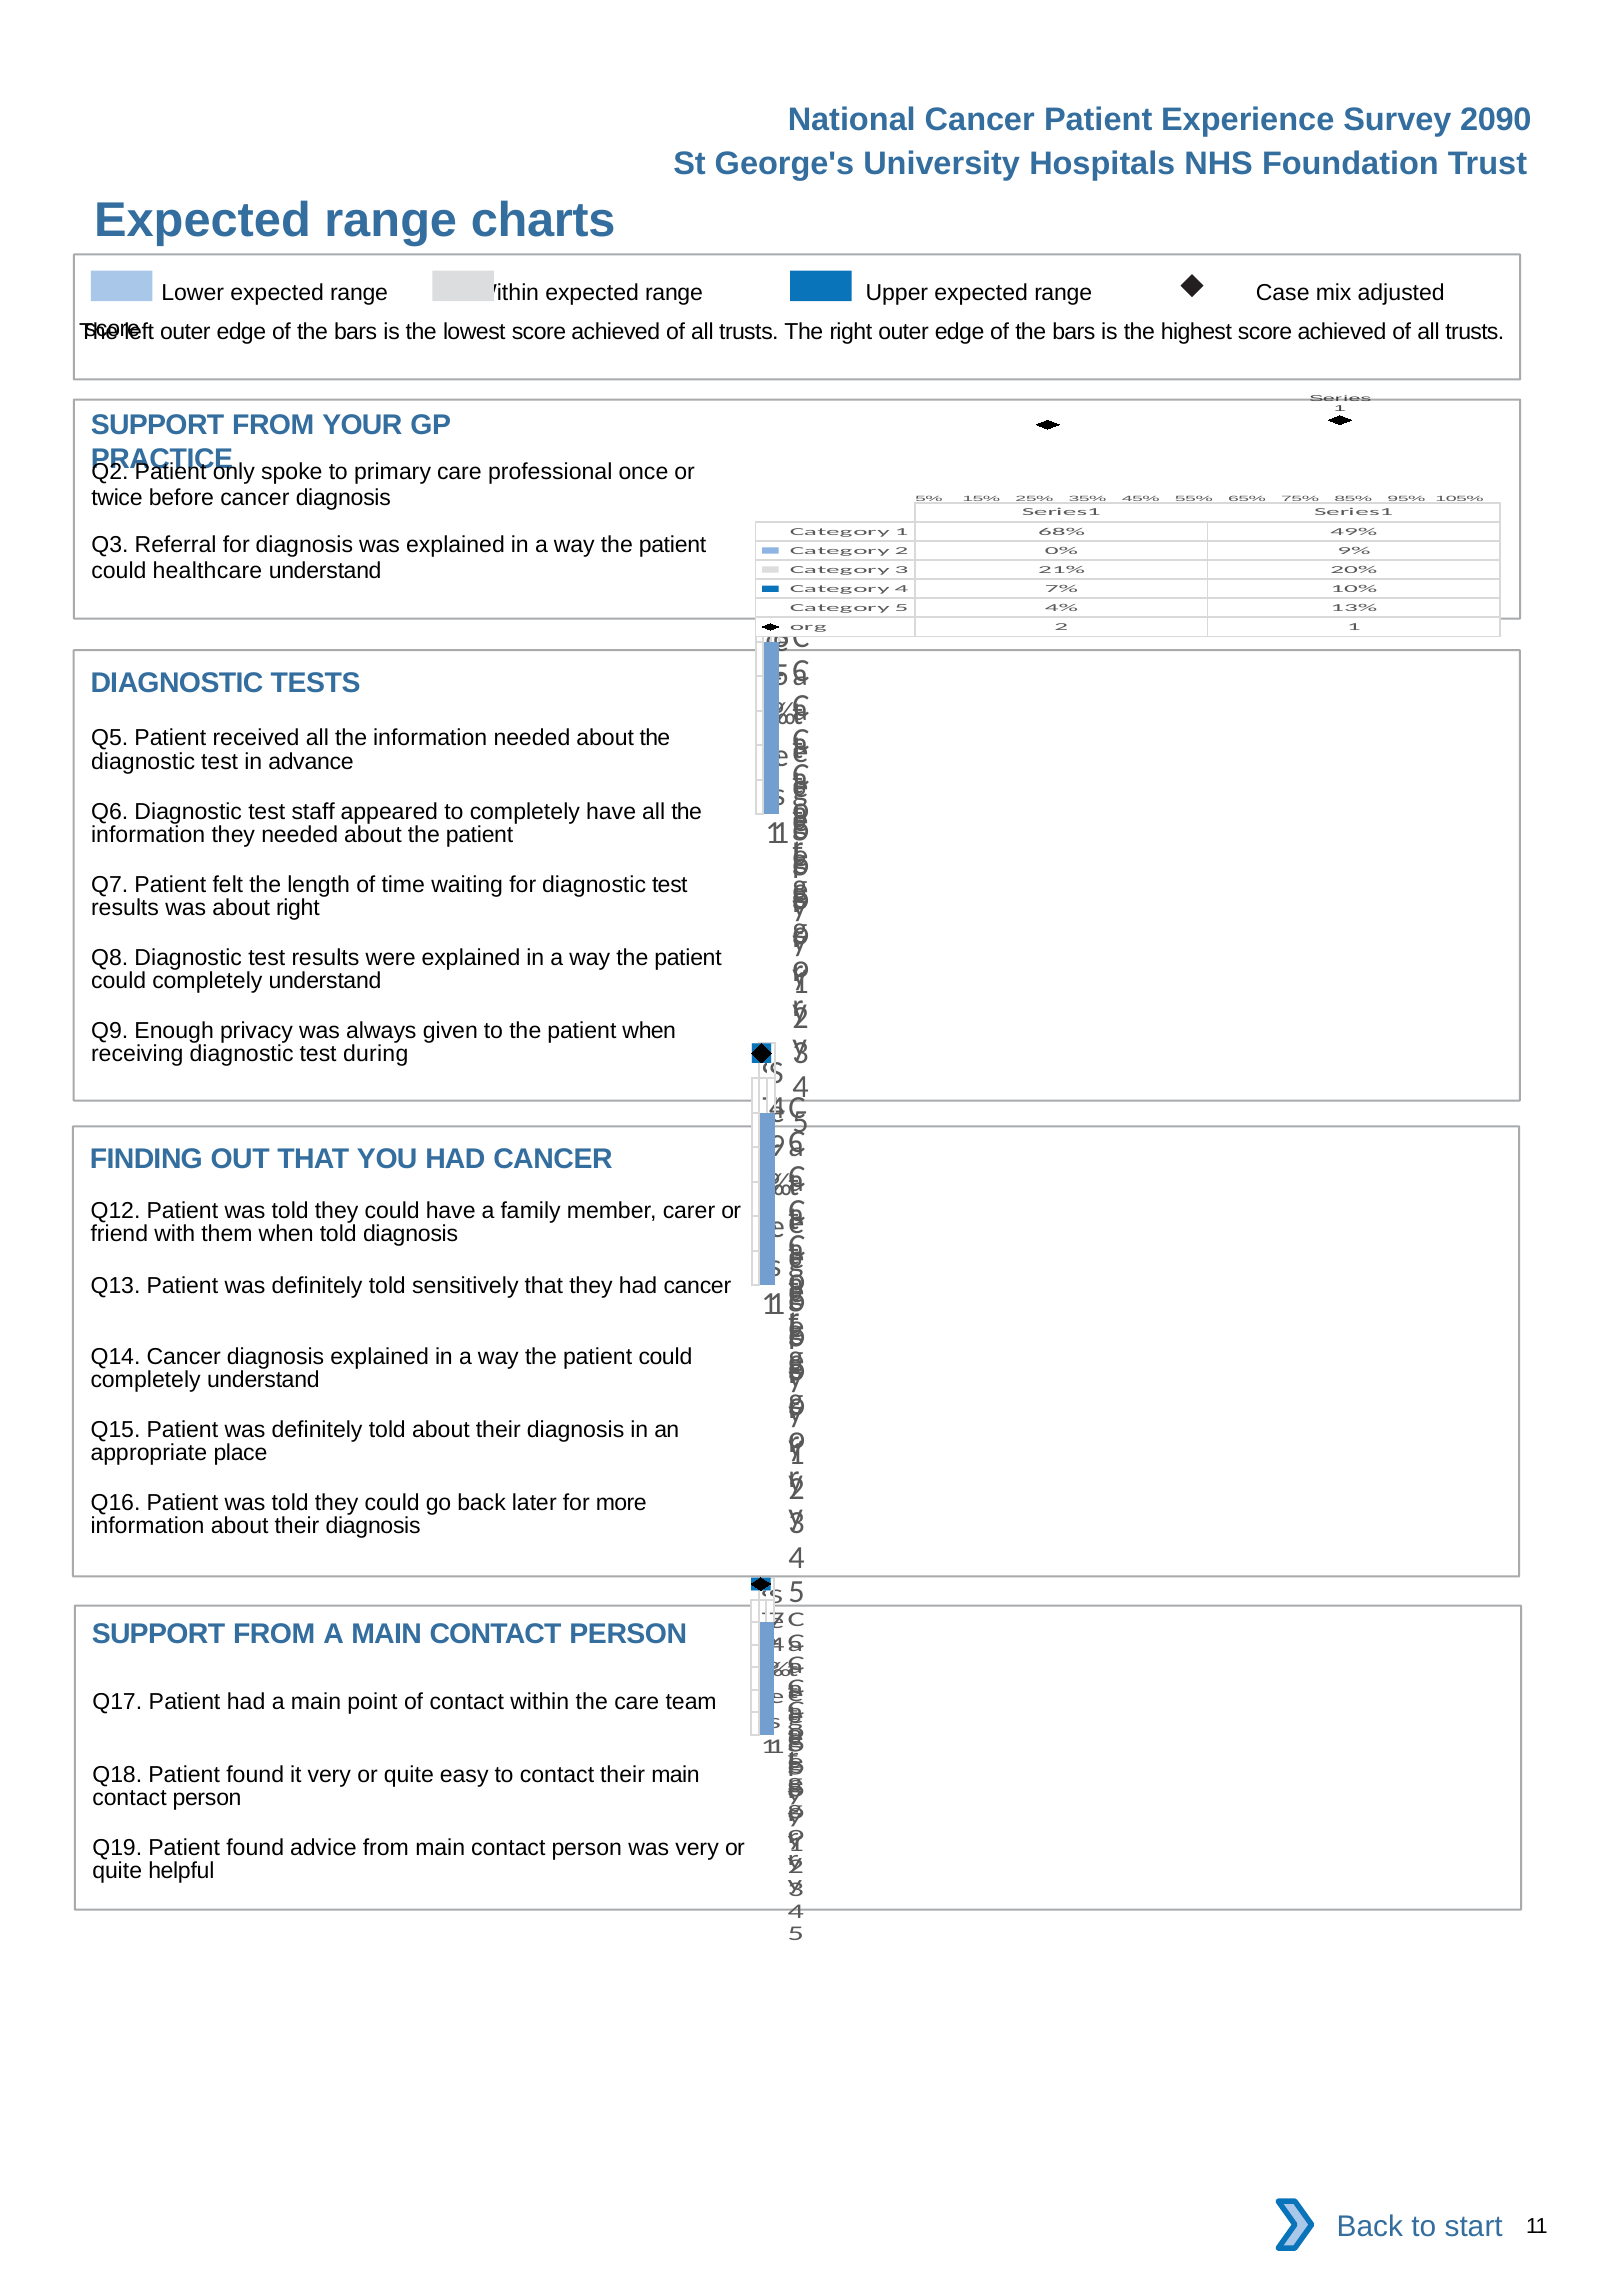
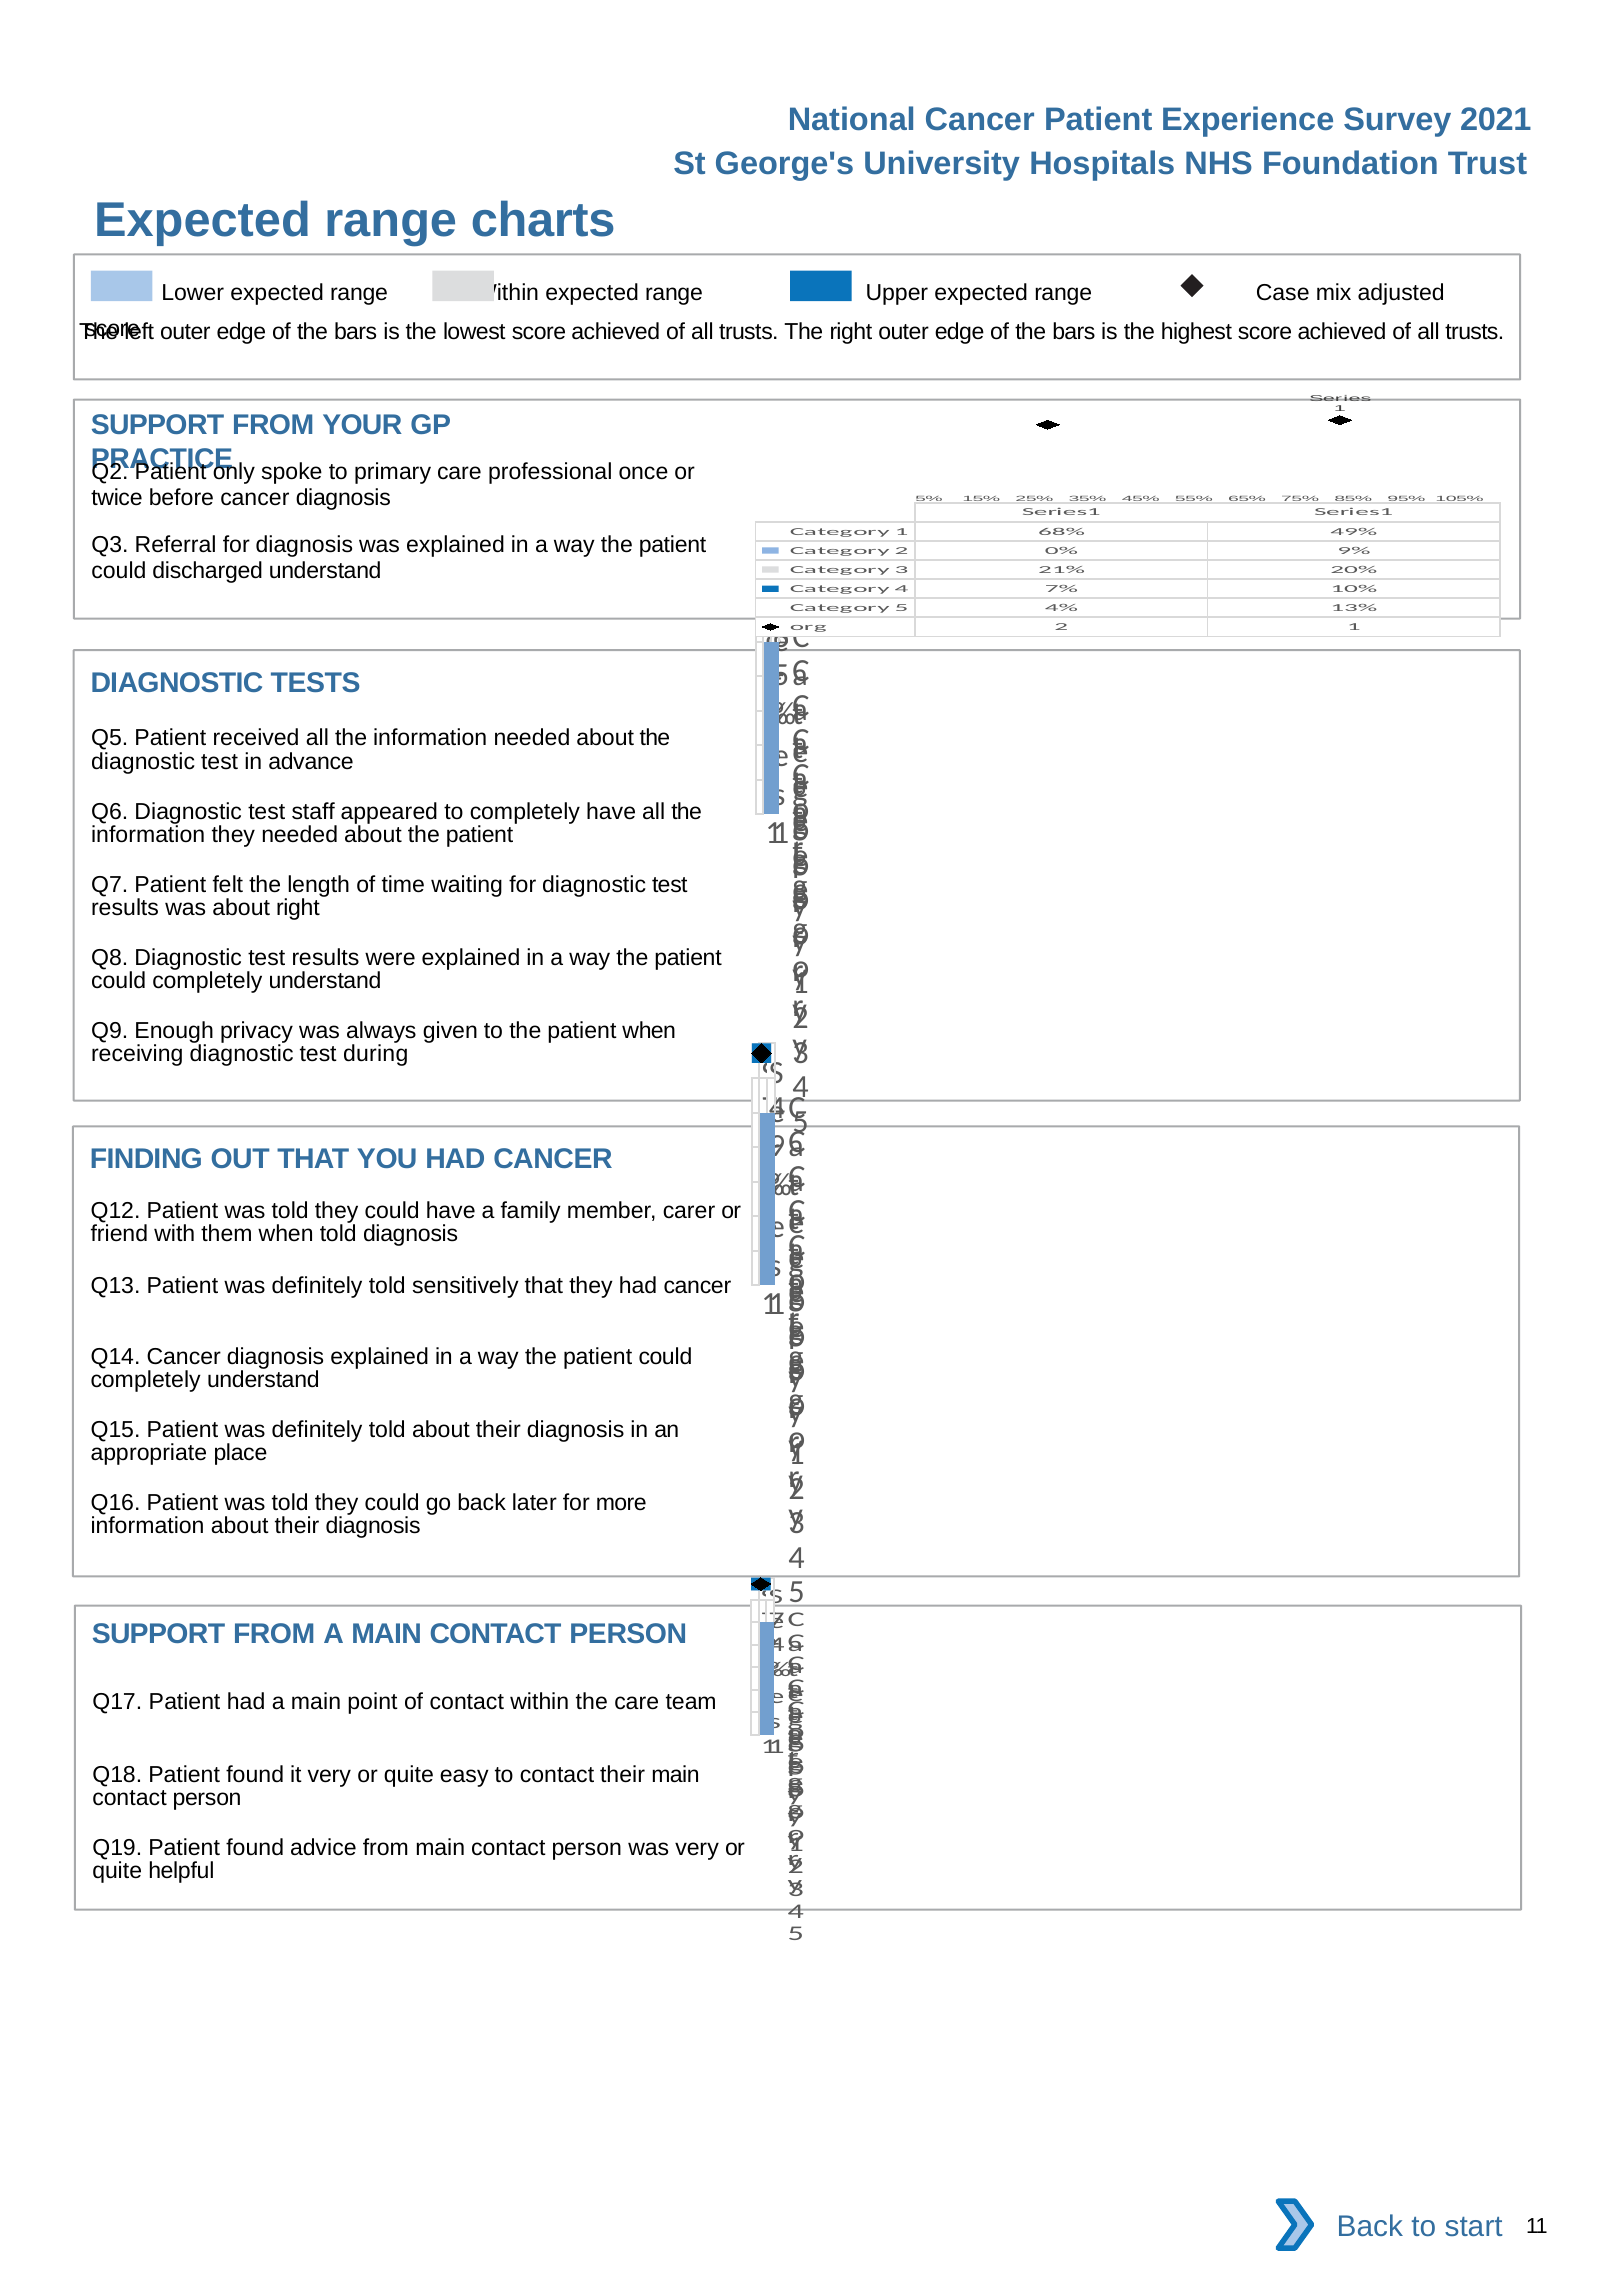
2090: 2090 -> 2021 (1496, 120)
healthcare: healthcare -> discharged (208, 571)
